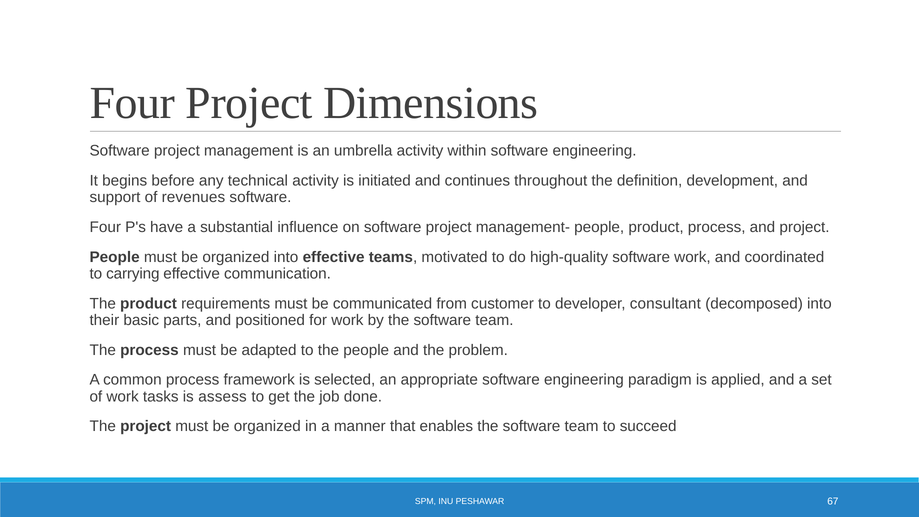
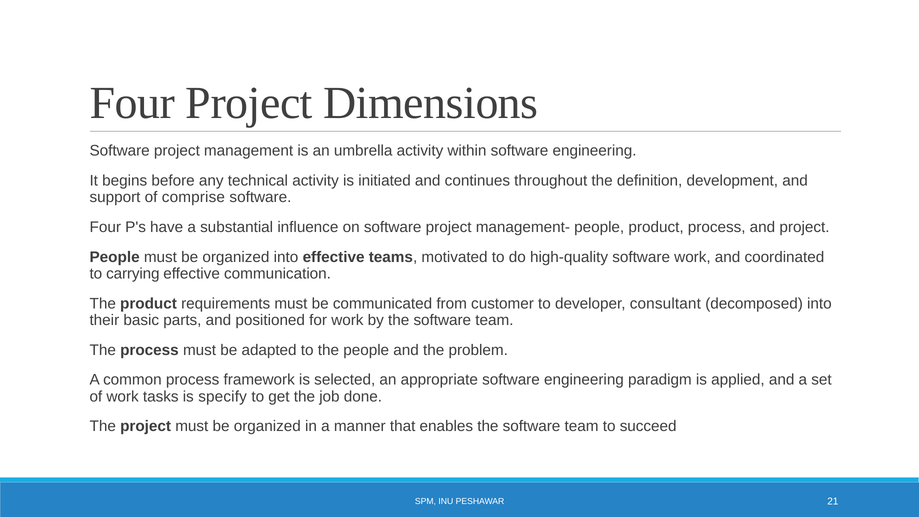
revenues: revenues -> comprise (193, 197)
assess: assess -> specify (223, 396)
67: 67 -> 21 (833, 501)
